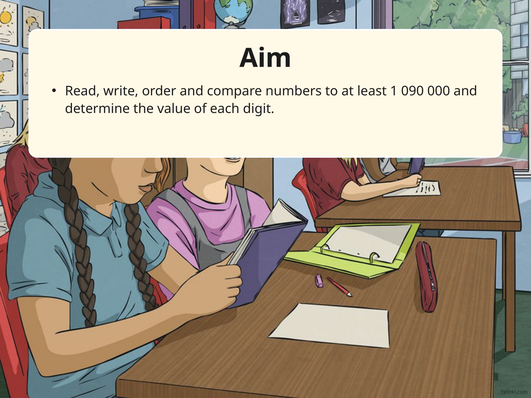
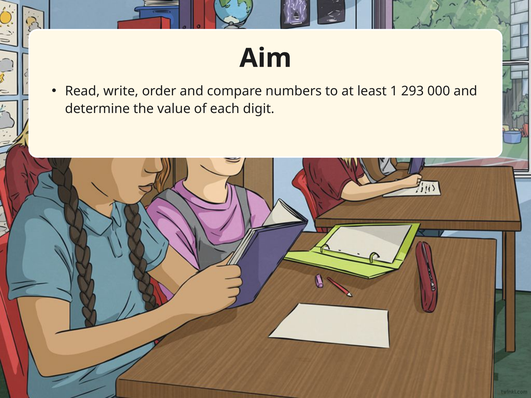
090: 090 -> 293 (413, 91)
